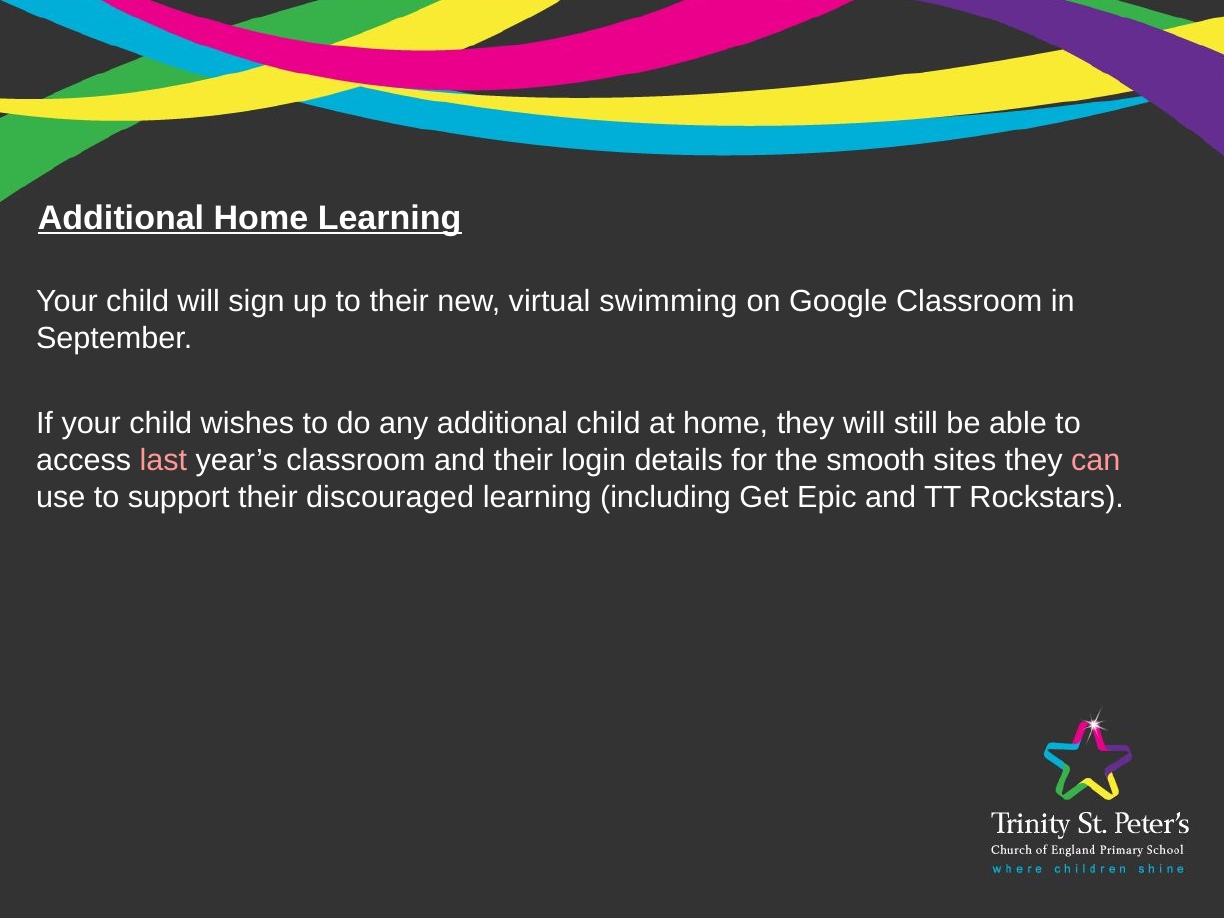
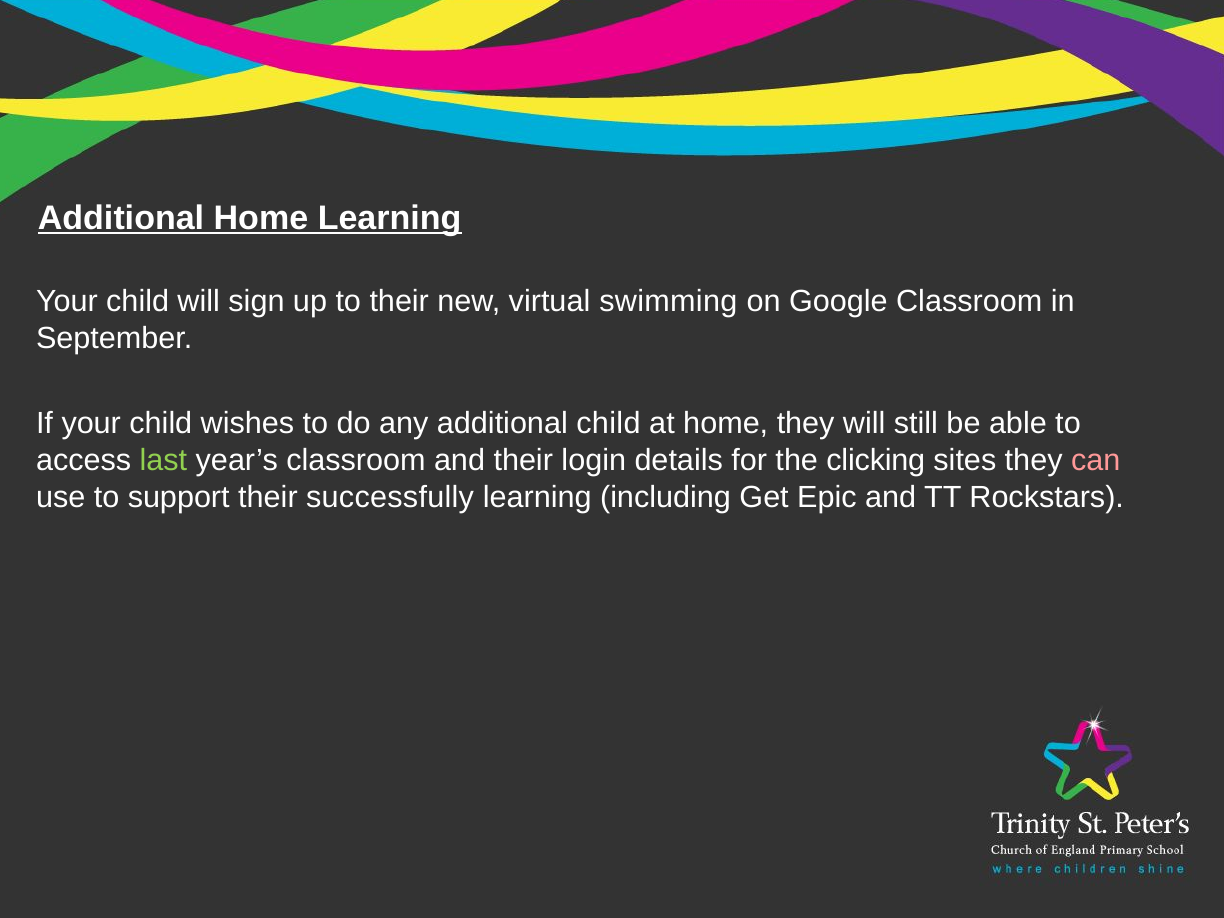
last colour: pink -> light green (163, 461)
smooth: smooth -> clicking (876, 461)
discouraged: discouraged -> successfully (390, 497)
